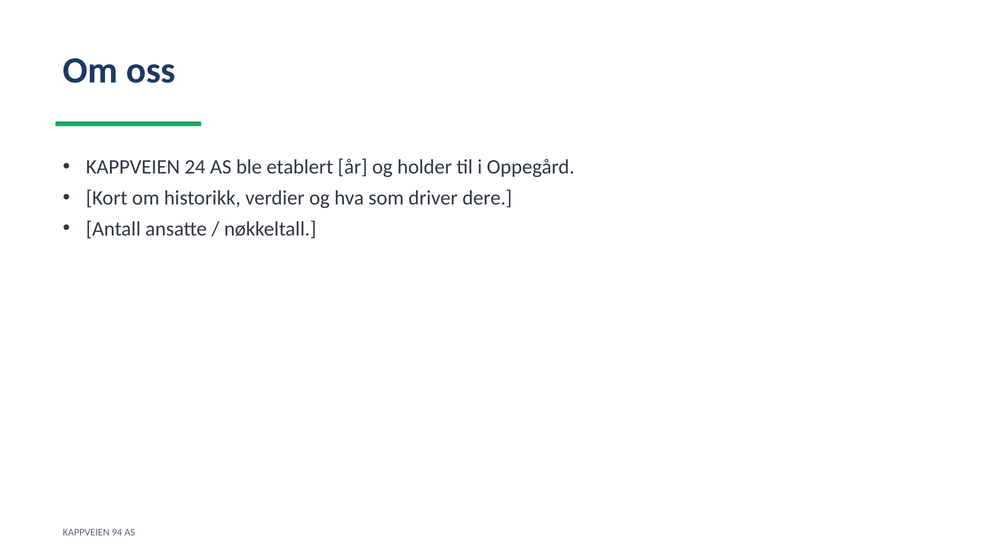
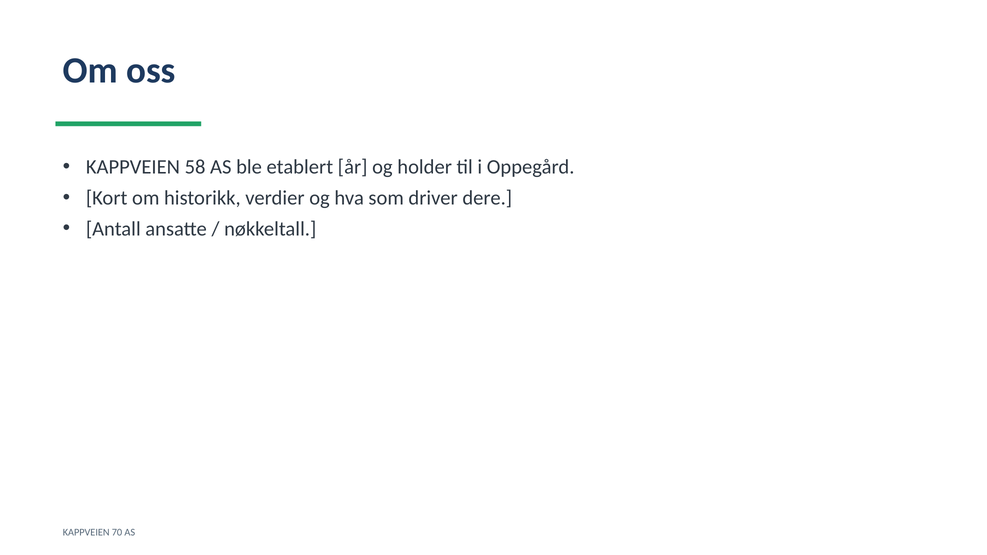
24: 24 -> 58 (195, 167)
94: 94 -> 70 (117, 533)
